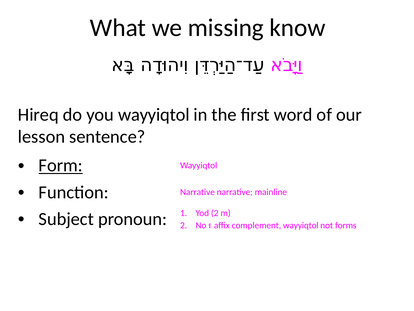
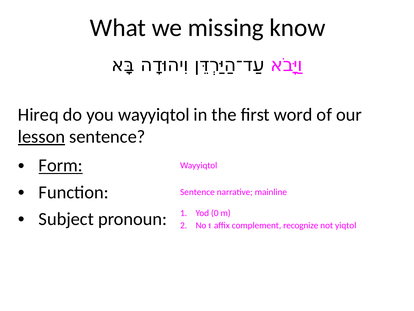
lesson underline: none -> present (42, 137)
Function Narrative: Narrative -> Sentence (197, 192)
Yod 2: 2 -> 0 (215, 213)
complement wayyiqtol: wayyiqtol -> recognize (301, 225)
forms: forms -> yiqtol (346, 225)
